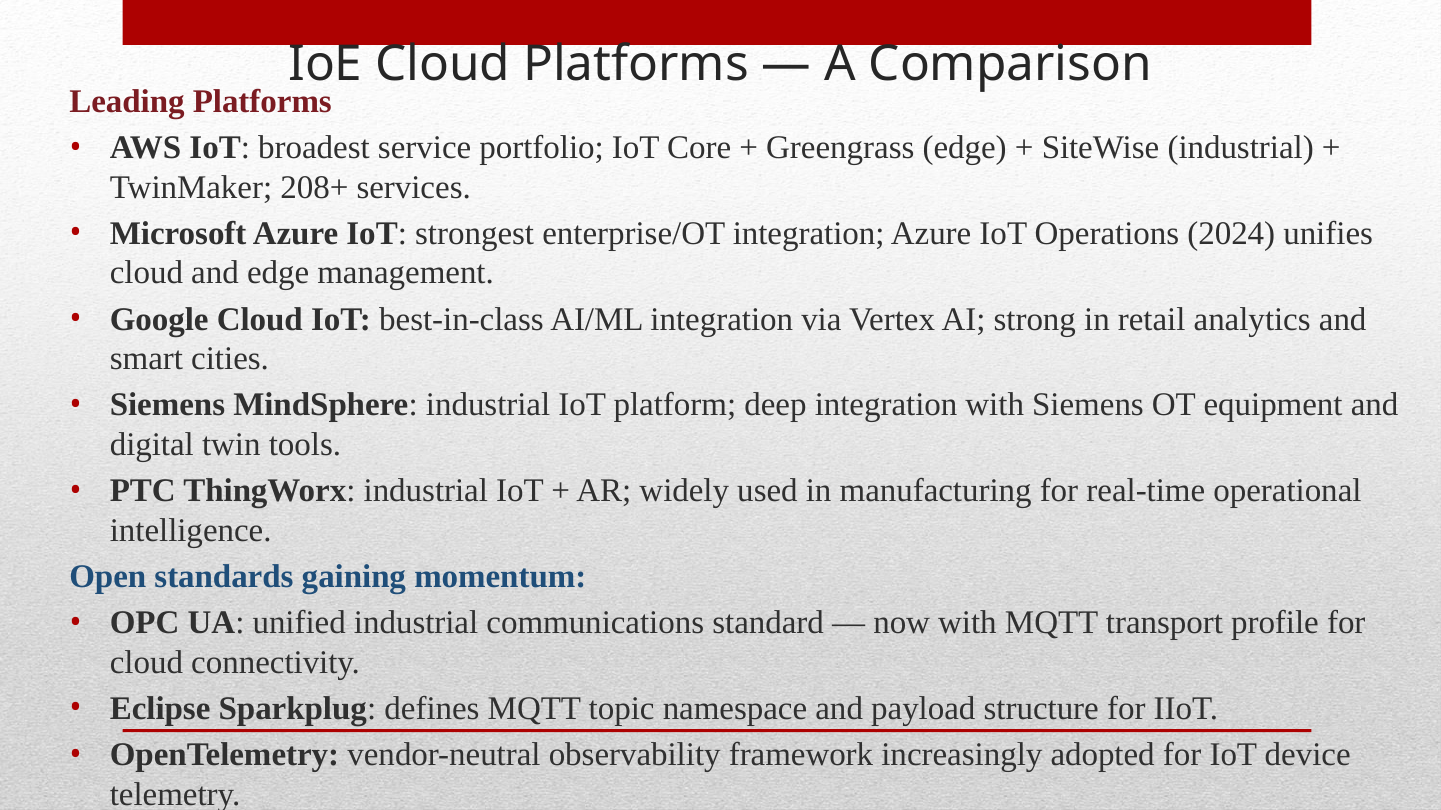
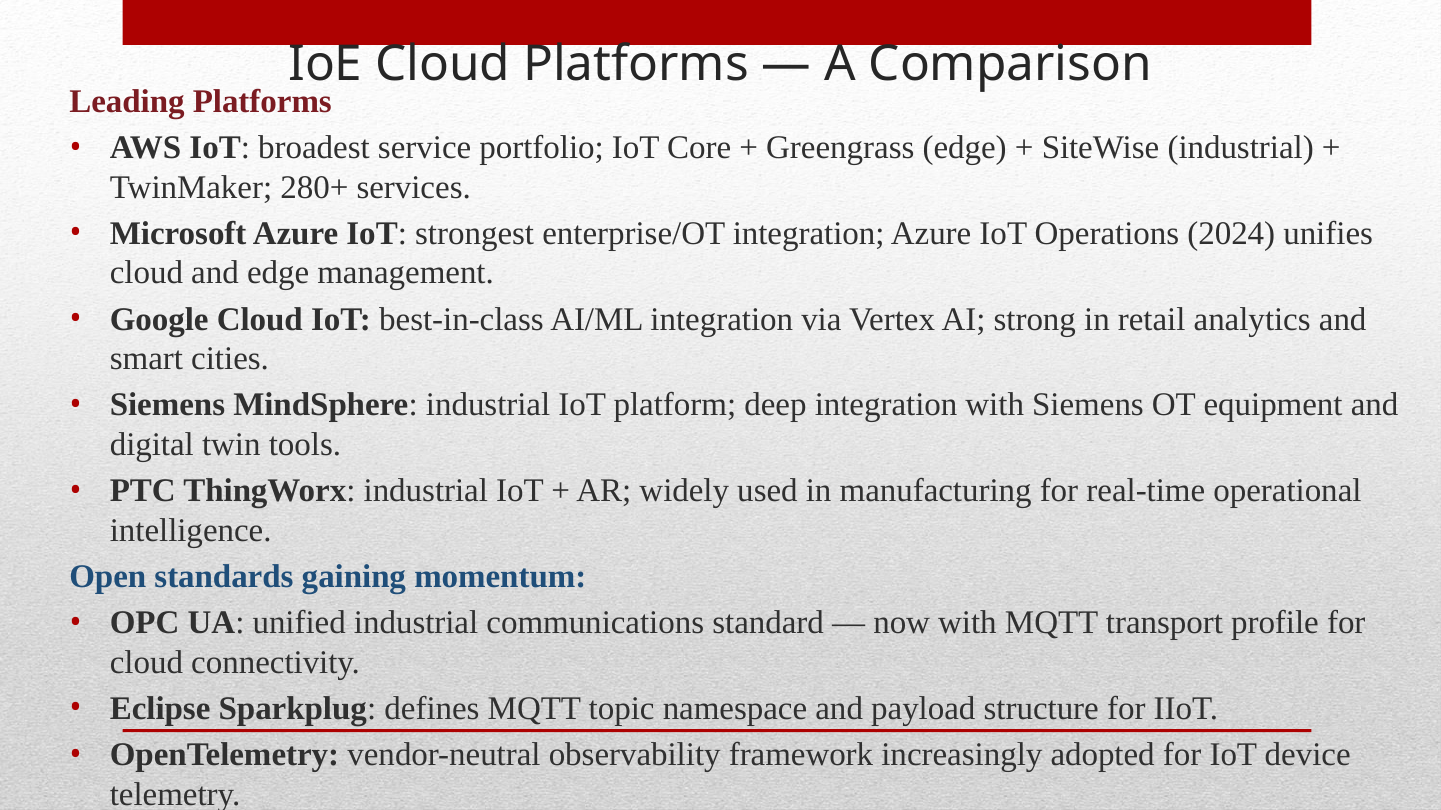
208+: 208+ -> 280+ (314, 187)
